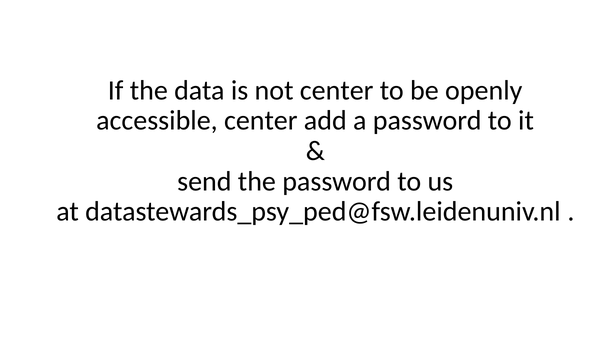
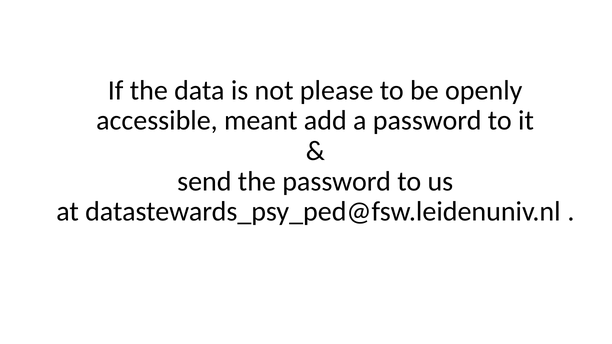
not center: center -> please (337, 91)
accessible center: center -> meant (261, 121)
